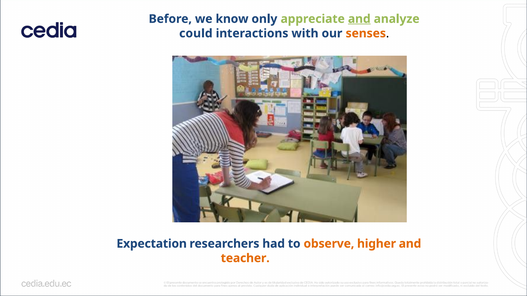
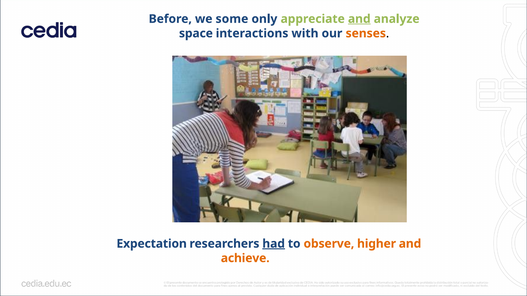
know: know -> some (232, 19)
could: could -> space (196, 33)
had underline: none -> present (274, 244)
teacher: teacher -> achieve (245, 259)
